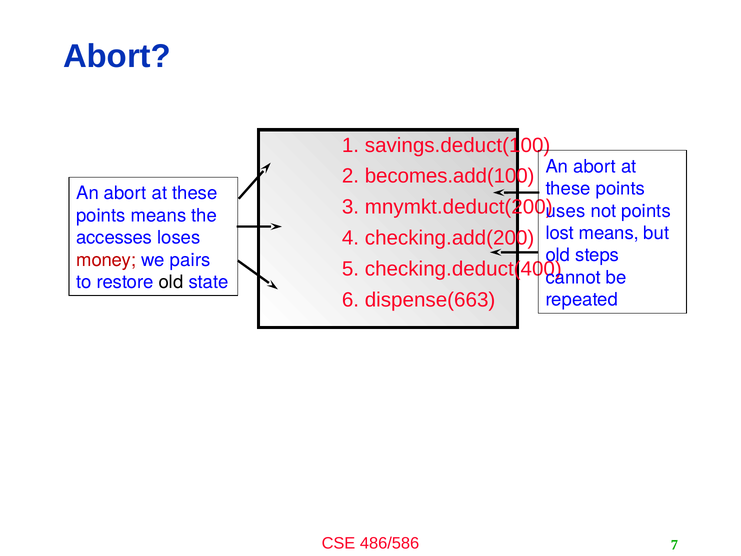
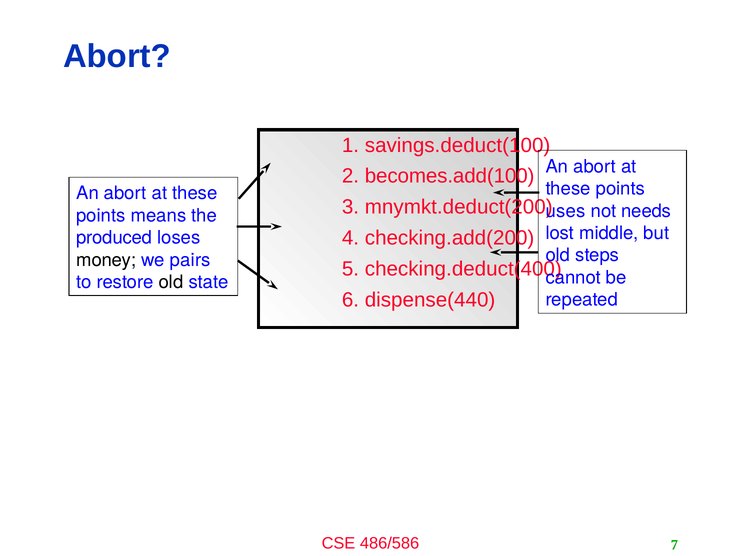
not points: points -> needs (646, 211)
lost means: means -> middle (609, 233)
accesses: accesses -> produced (114, 238)
money colour: red -> black (106, 260)
dispense(663: dispense(663 -> dispense(440 (430, 300)
